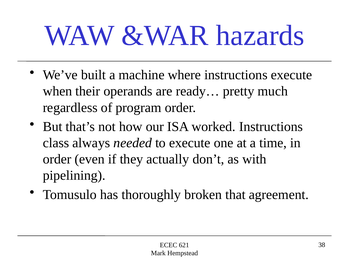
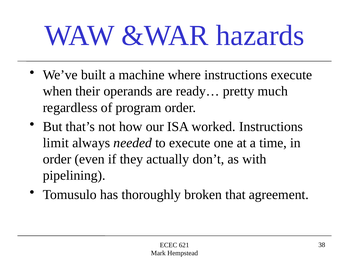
class: class -> limit (56, 143)
